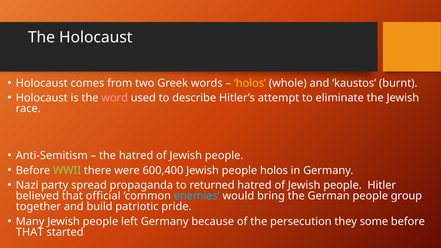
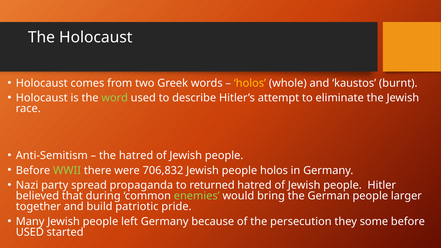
word colour: pink -> light green (115, 98)
600,400: 600,400 -> 706,832 (163, 170)
official: official -> during (103, 196)
enemies colour: light blue -> light green (197, 196)
group: group -> larger (406, 196)
THAT: THAT -> USED (30, 232)
